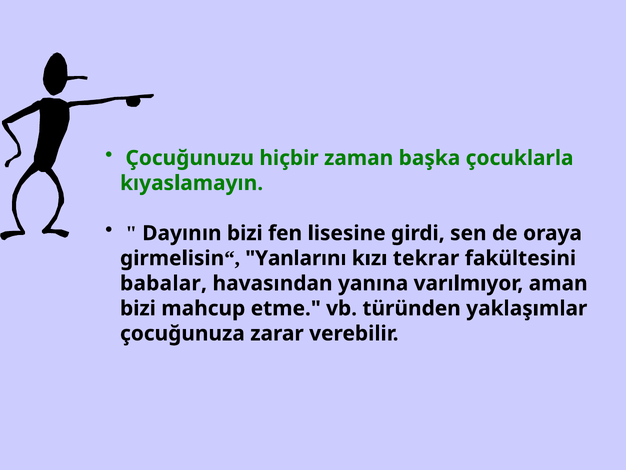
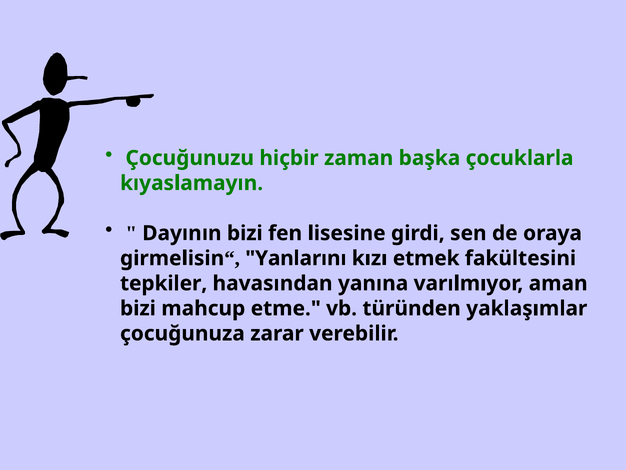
tekrar: tekrar -> etmek (426, 258)
babalar: babalar -> tepkiler (164, 283)
